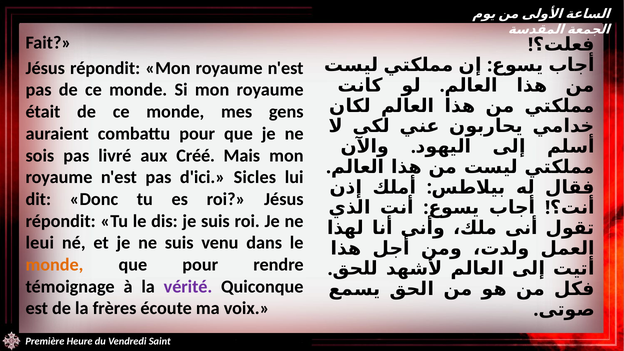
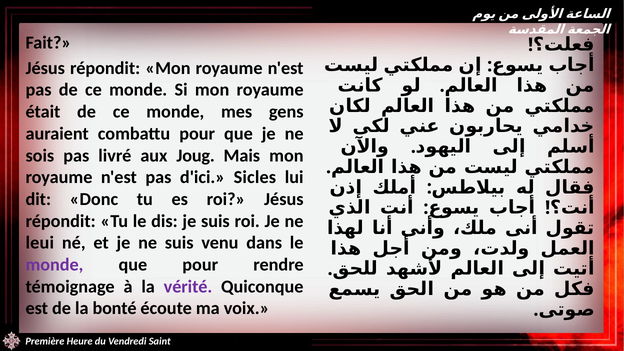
Créé: Créé -> Joug (196, 156)
monde colour: orange -> purple (54, 265)
frères: frères -> bonté (115, 308)
